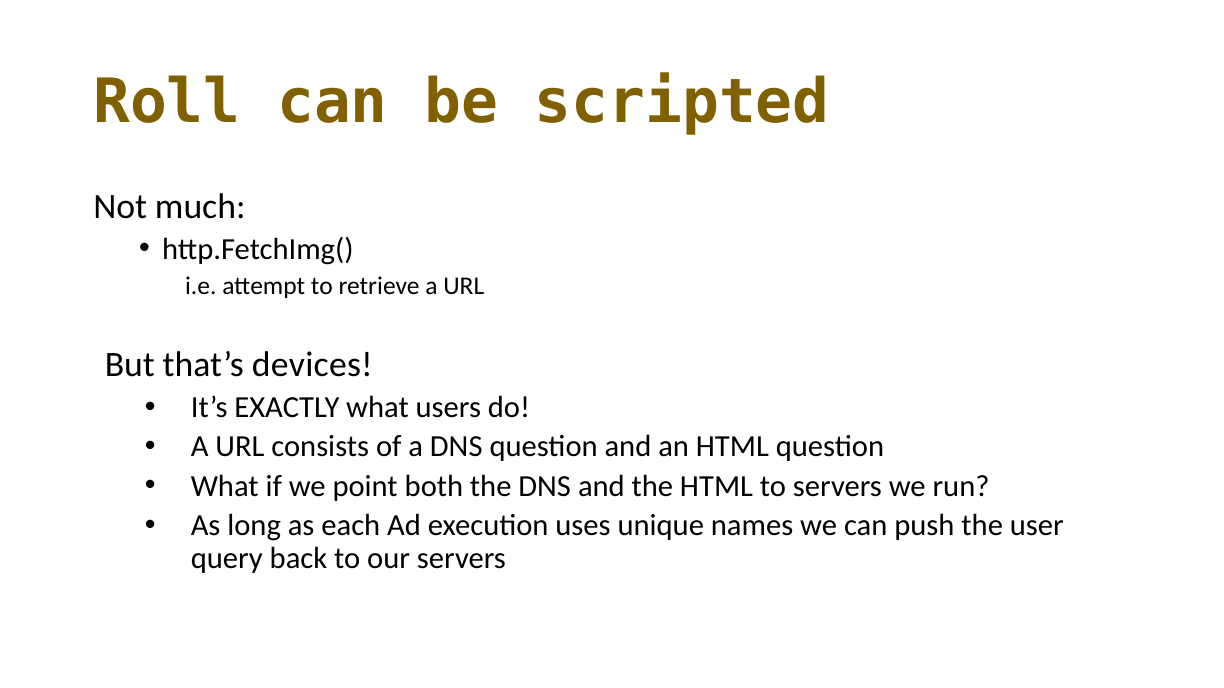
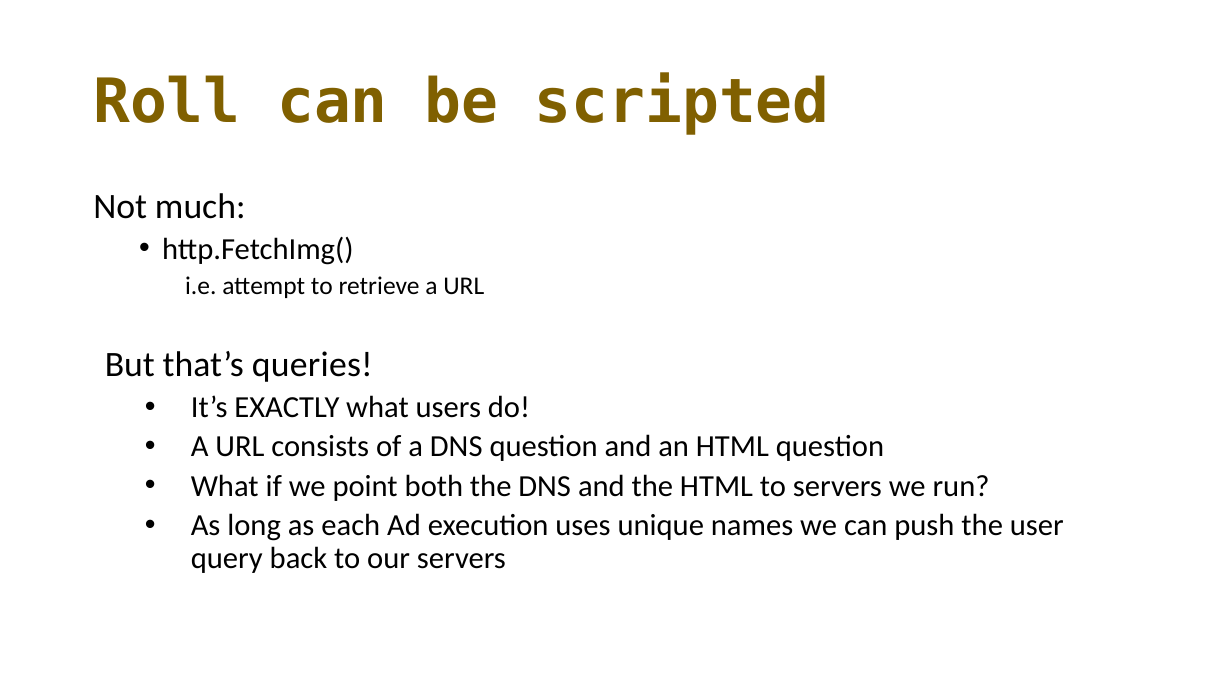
devices: devices -> queries (312, 365)
